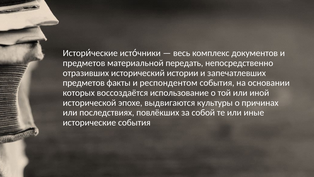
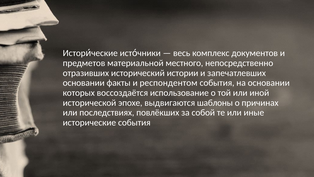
передать: передать -> местного (184, 63)
предметов: предметов -> основании (84, 83)
культуры: культуры -> шаблоны (215, 103)
